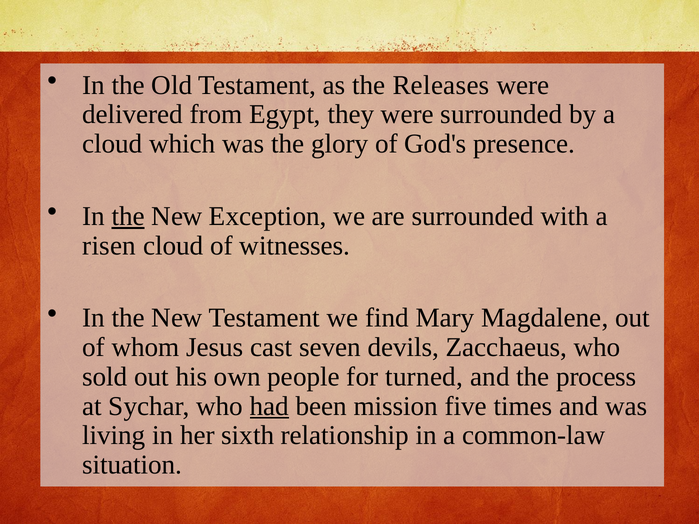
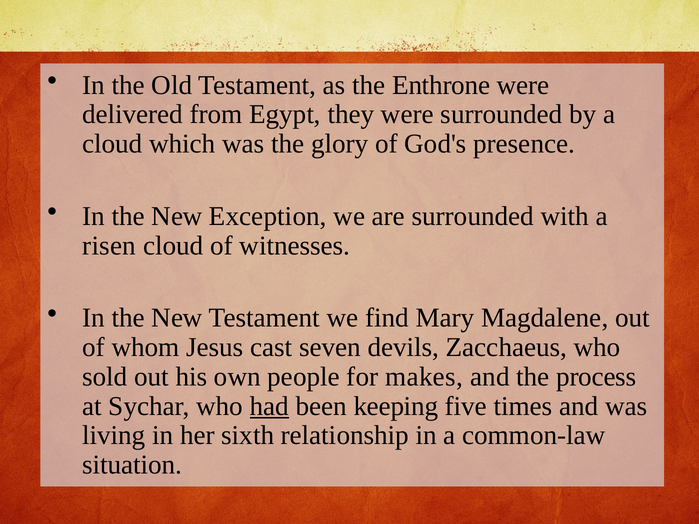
Releases: Releases -> Enthrone (441, 85)
the underline: present -> none (128, 216)
turned: turned -> makes (424, 377)
mission: mission -> keeping (396, 406)
